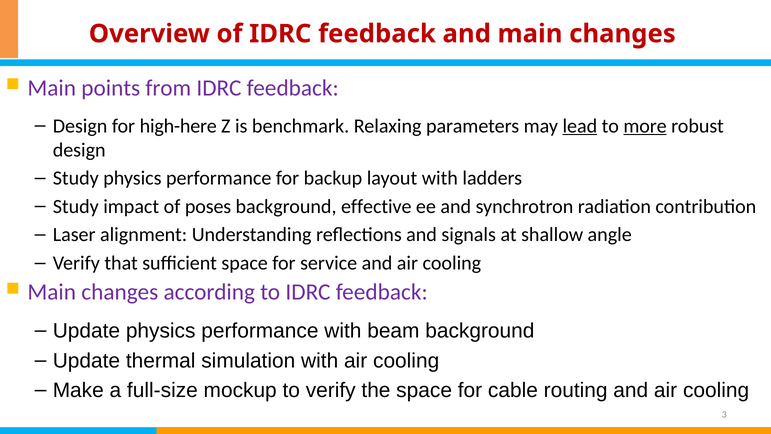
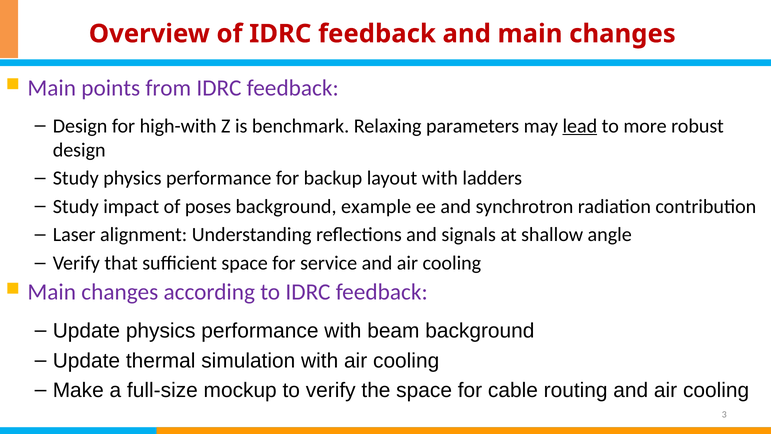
high-here: high-here -> high-with (178, 126)
more underline: present -> none (645, 126)
effective: effective -> example (376, 206)
